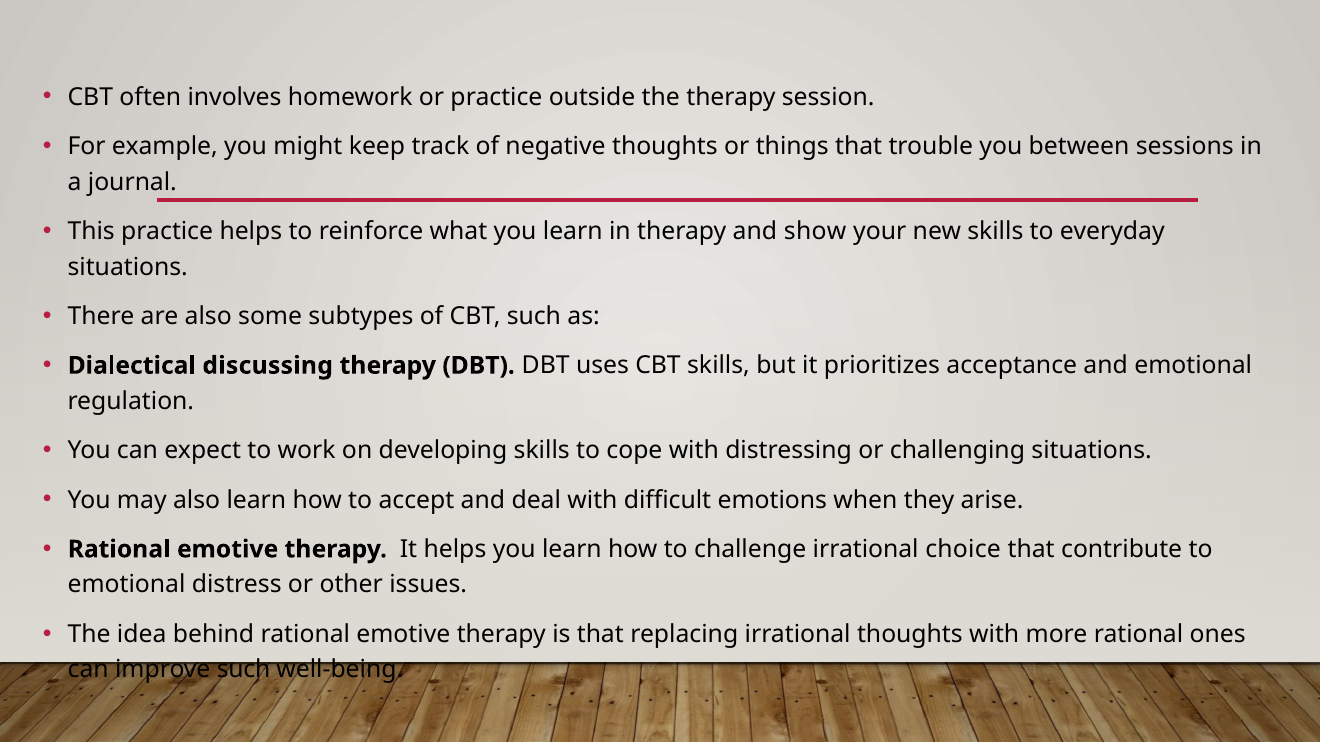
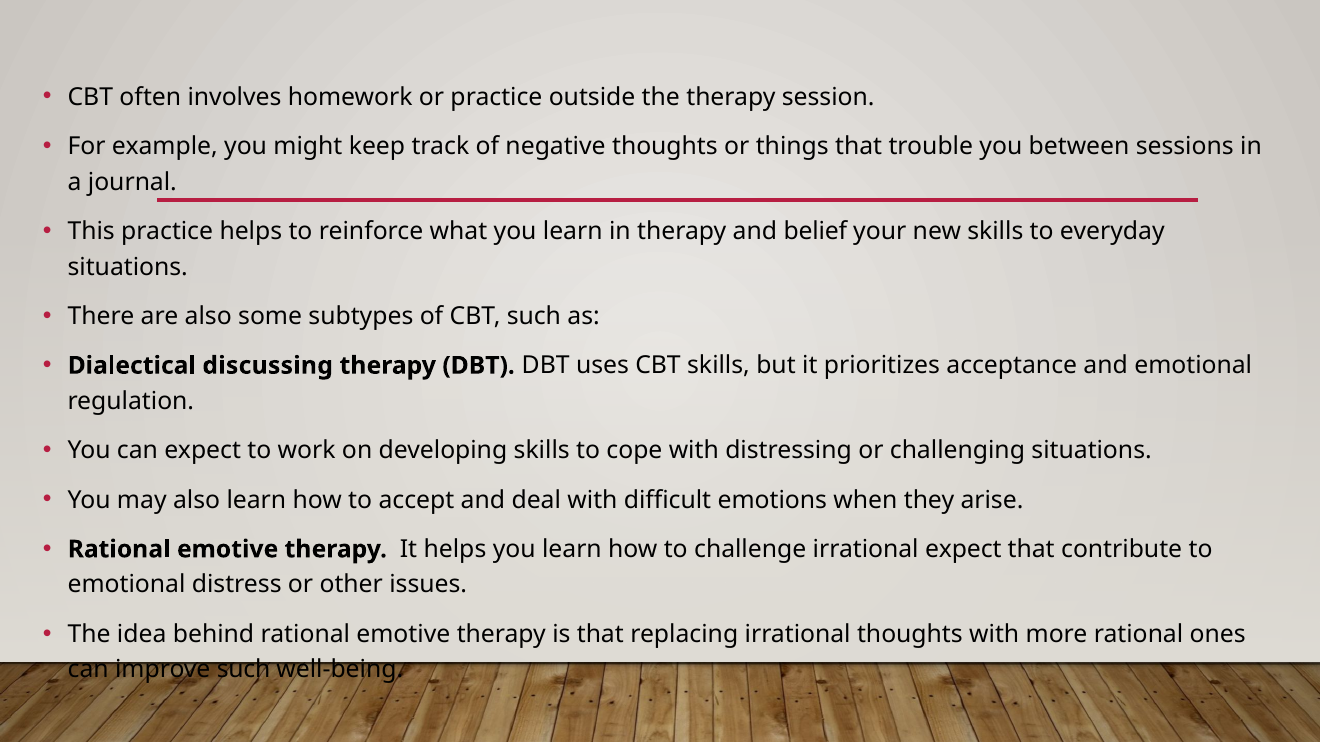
show: show -> belief (815, 231)
irrational choice: choice -> expect (963, 550)
